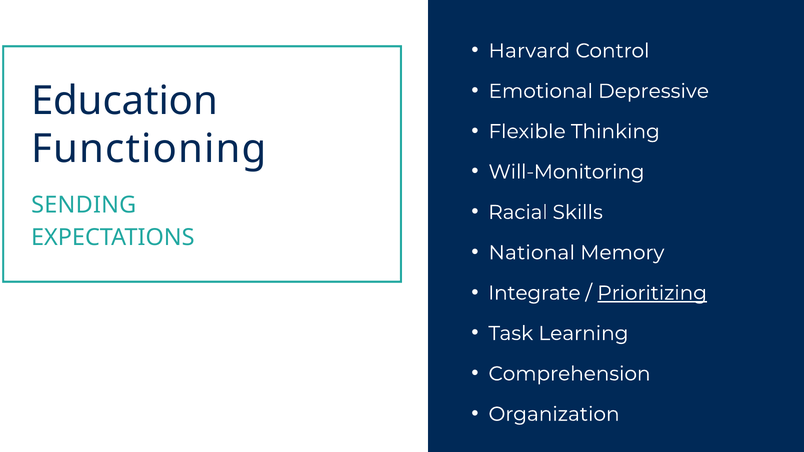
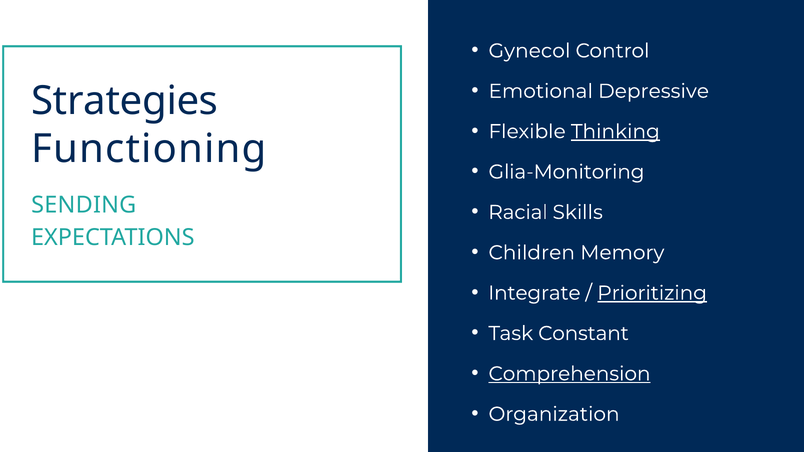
Harvard: Harvard -> Gynecol (529, 51)
Education: Education -> Strategies (125, 101)
Thinking underline: none -> present (615, 132)
Will-Monitoring: Will-Monitoring -> Glia-Monitoring (566, 172)
National: National -> Children (532, 253)
Learning: Learning -> Constant (583, 334)
Comprehension underline: none -> present (570, 374)
